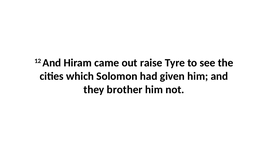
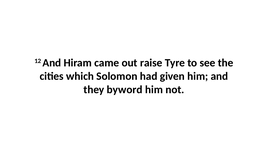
brother: brother -> byword (125, 90)
